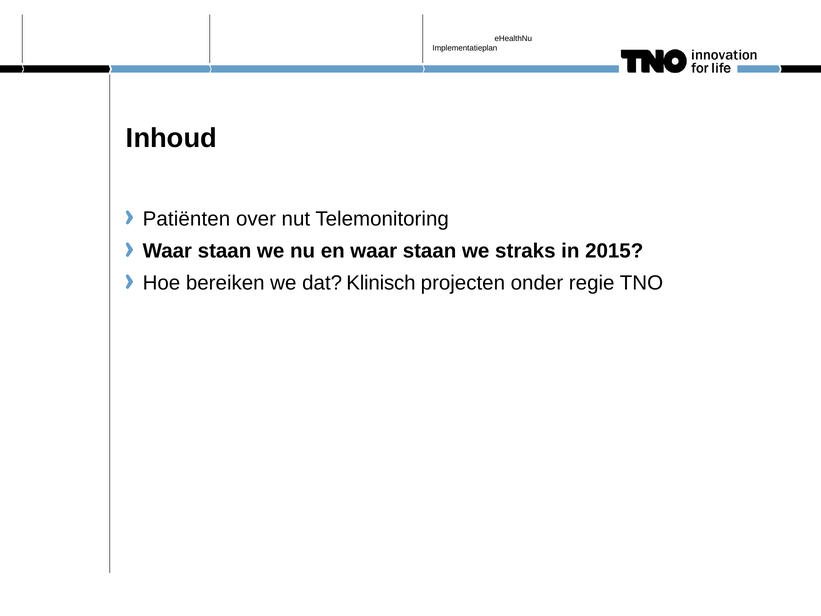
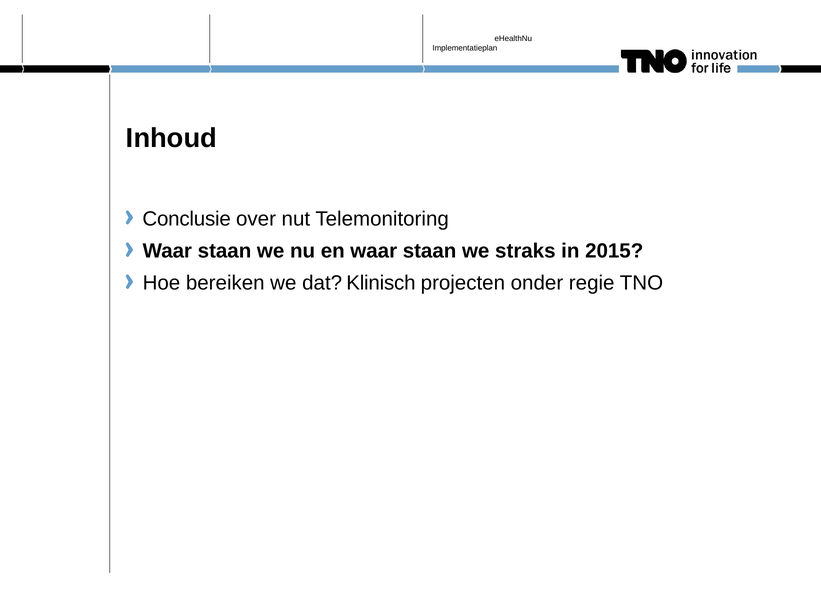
Patiënten: Patiënten -> Conclusie (187, 219)
